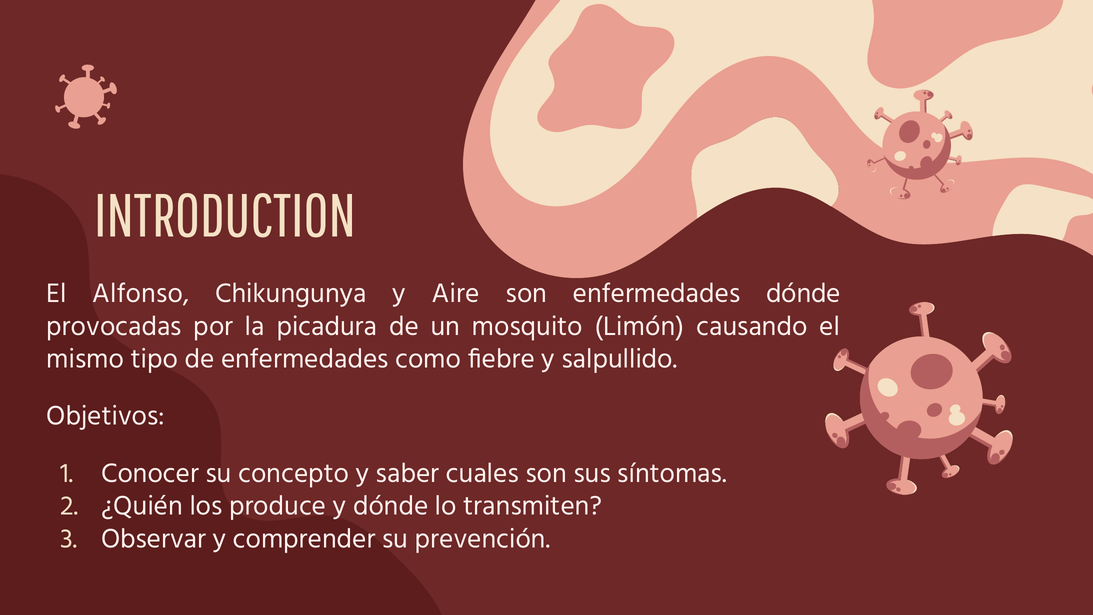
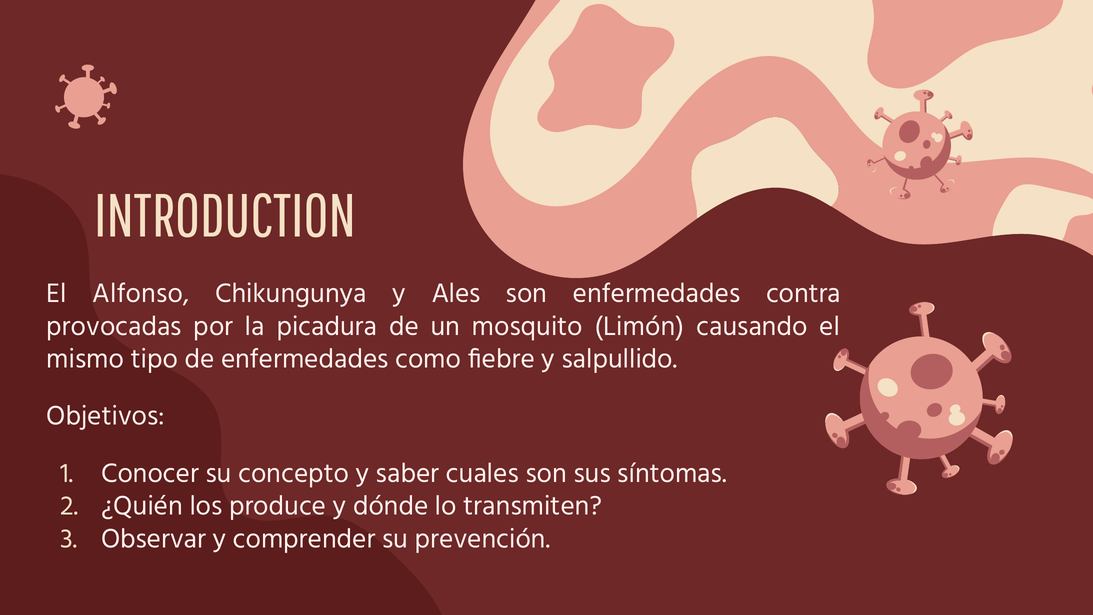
Aire: Aire -> Ales (456, 293)
enfermedades dónde: dónde -> contra (803, 293)
